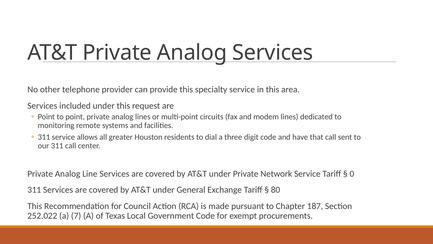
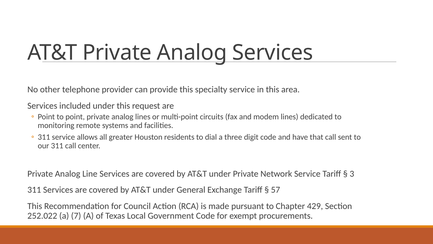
0: 0 -> 3 (352, 174)
80: 80 -> 57 (276, 190)
187: 187 -> 429 (315, 206)
